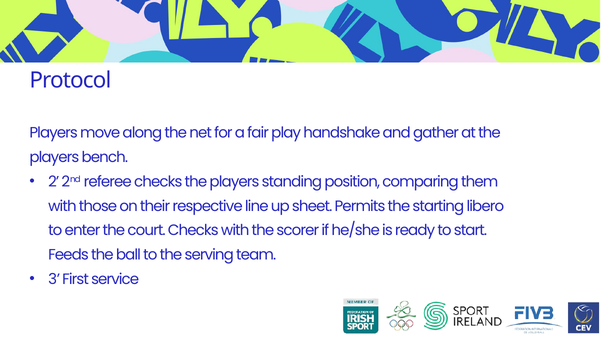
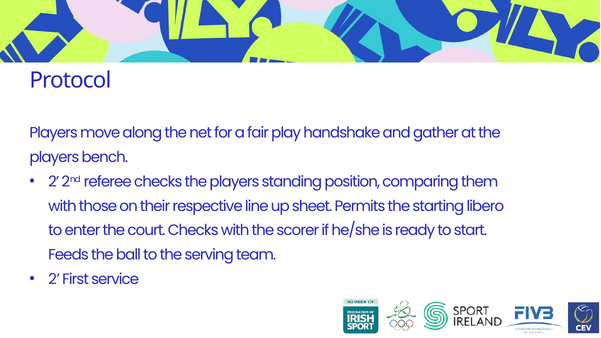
3: 3 -> 2 (54, 279)
